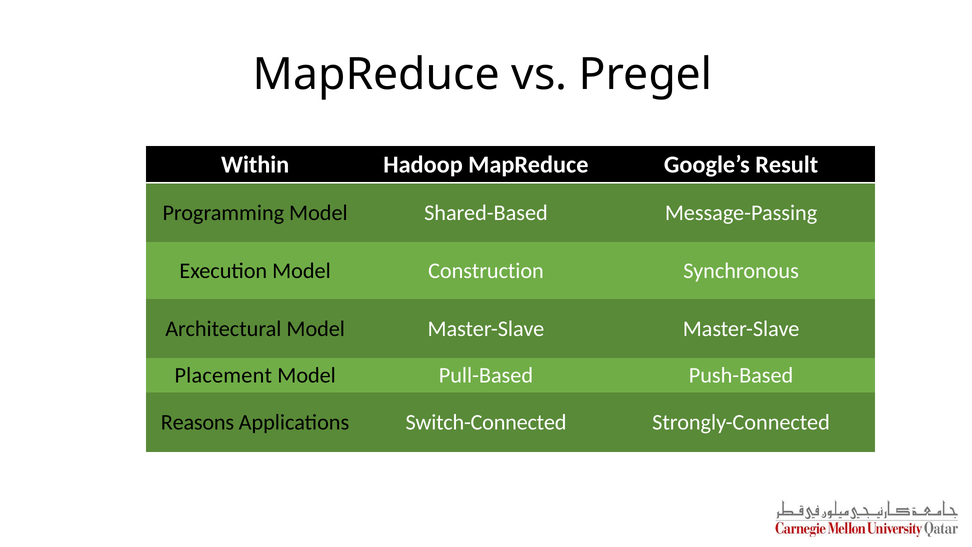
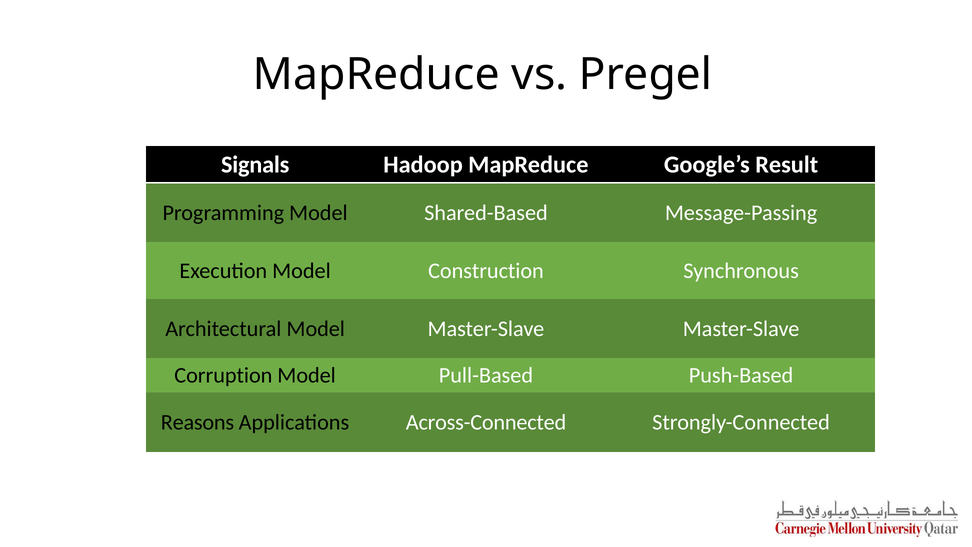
Within: Within -> Signals (255, 164)
Placement: Placement -> Corruption (223, 375)
Switch-Connected: Switch-Connected -> Across-Connected (486, 422)
